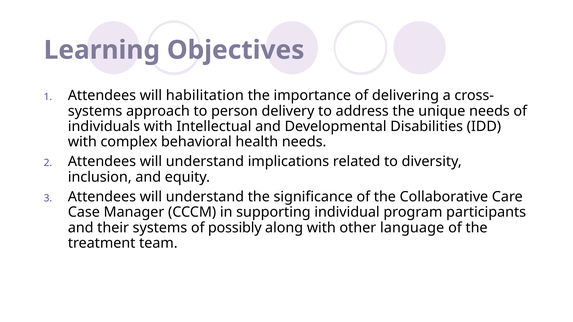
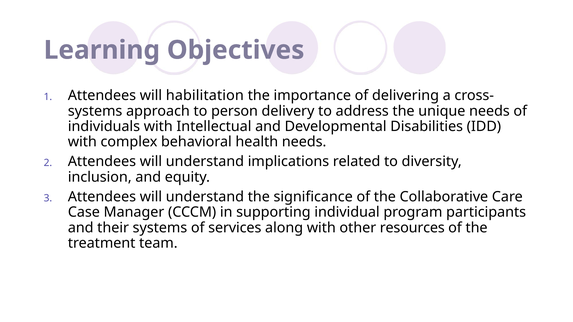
possibly: possibly -> services (235, 228)
language: language -> resources (412, 228)
